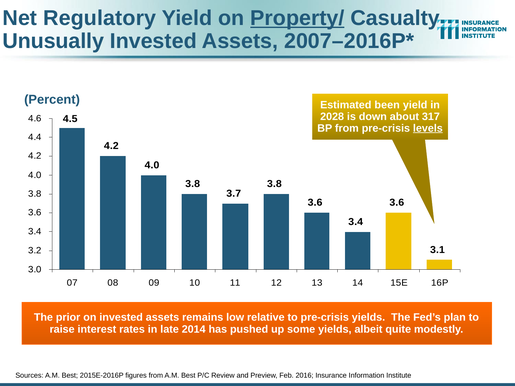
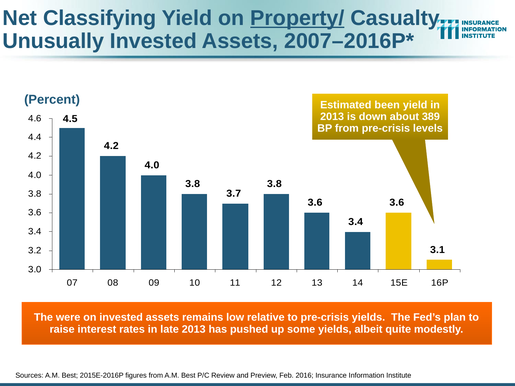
Regulatory: Regulatory -> Classifying (100, 18)
2028: 2028 -> 2013 (332, 117)
317: 317 -> 389 (431, 117)
levels underline: present -> none (428, 128)
prior: prior -> were (68, 317)
late 2014: 2014 -> 2013 (194, 330)
